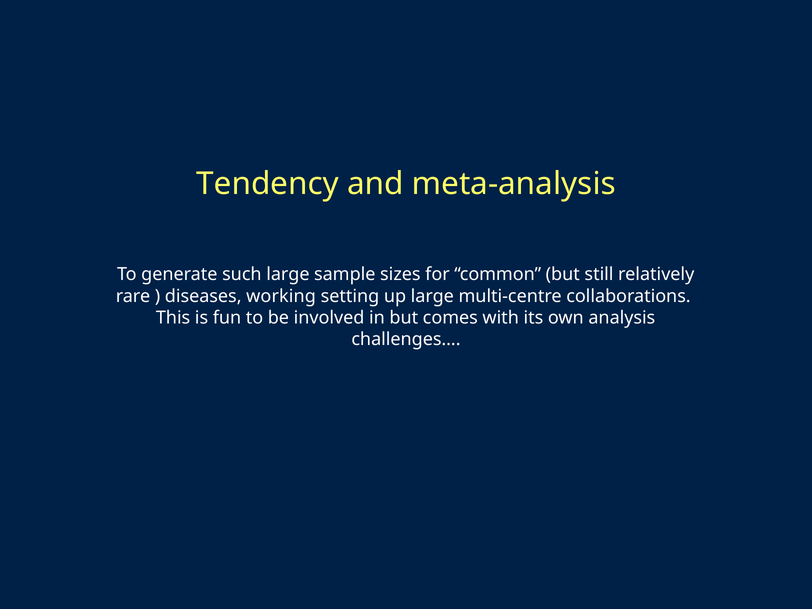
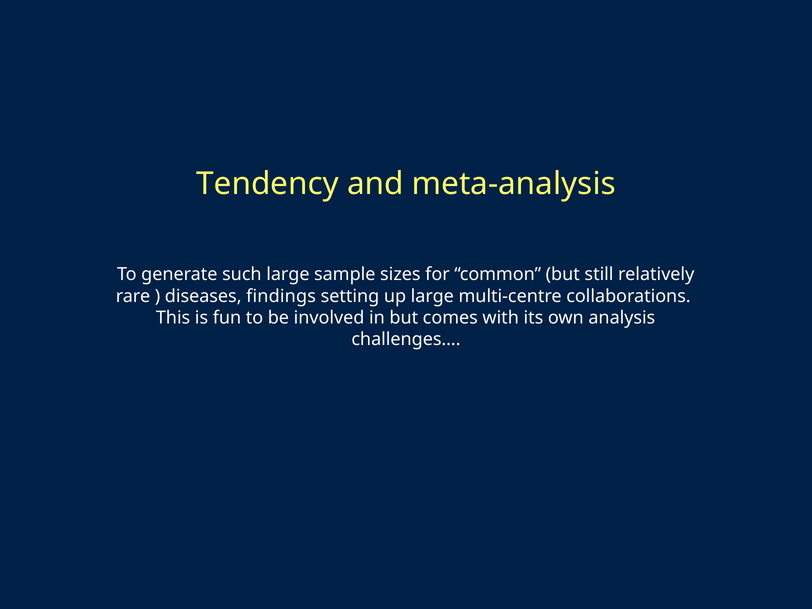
working: working -> findings (281, 296)
